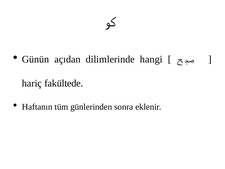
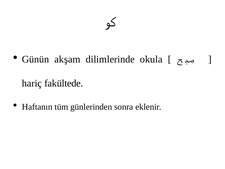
açıdan: açıdan -> akşam (67, 59)
hangi: hangi -> okula (151, 59)
